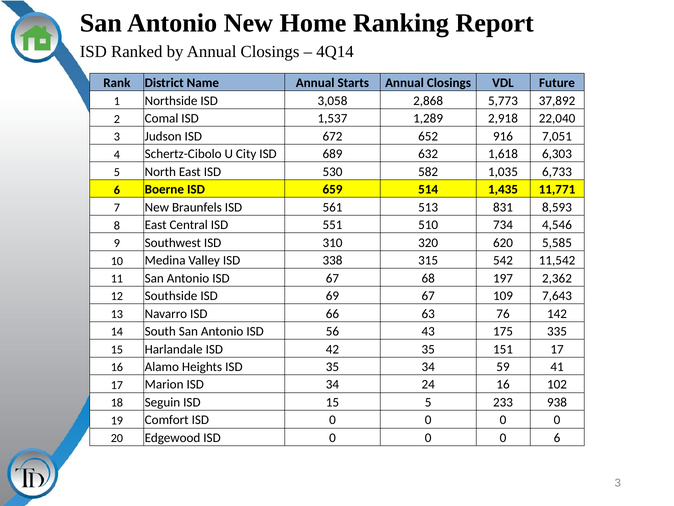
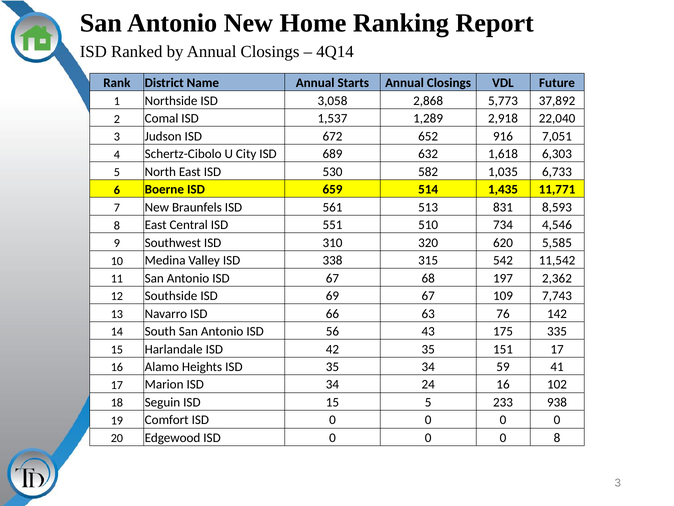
7,643: 7,643 -> 7,743 (557, 296)
0 6: 6 -> 8 (557, 437)
